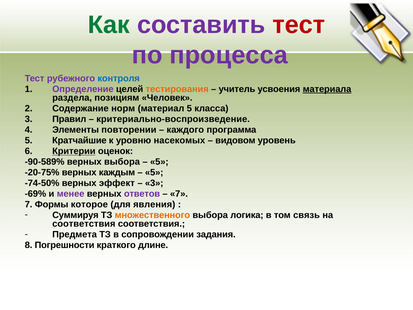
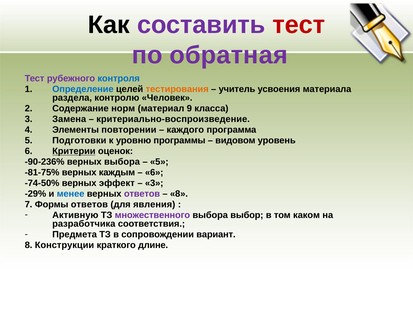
Как colour: green -> black (109, 25)
процесса: процесса -> обратная (229, 55)
Определение colour: purple -> blue (83, 89)
материала underline: present -> none (327, 89)
позициям: позициям -> контролю (117, 98)
материал 5: 5 -> 9 (189, 108)
Правил: Правил -> Замена (69, 119)
Кратчайшие: Кратчайшие -> Подготовки (79, 140)
насекомых: насекомых -> программы (180, 140)
-90-589%: -90-589% -> -90-236% (45, 162)
-20-75%: -20-75% -> -81-75% (42, 172)
5: 5 -> 6 (154, 172)
-69%: -69% -> -29% (35, 194)
менее colour: purple -> blue (71, 194)
7: 7 -> 8 (179, 194)
Формы которое: которое -> ответов (89, 204)
Суммируя: Суммируя -> Активную (75, 215)
множественного colour: orange -> purple (152, 215)
логика: логика -> выбор (247, 215)
связь: связь -> каком (307, 215)
соответствия: соответствия -> разработчика (84, 224)
задания: задания -> вариант (216, 234)
Погрешности: Погрешности -> Конструкции (64, 245)
